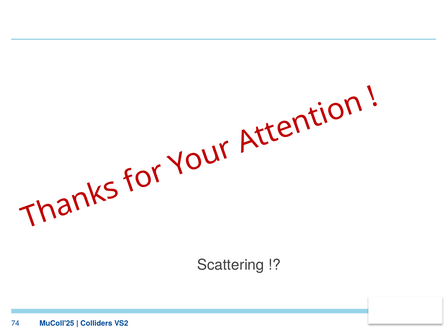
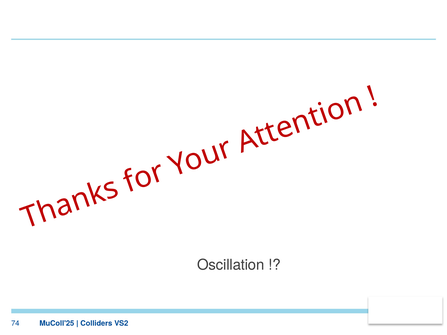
Scattering: Scattering -> Oscillation (231, 265)
